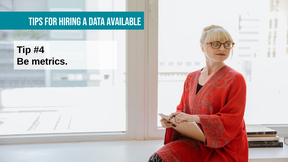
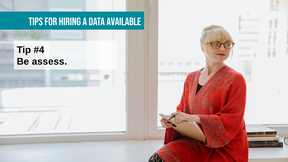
metrics: metrics -> assess (49, 61)
